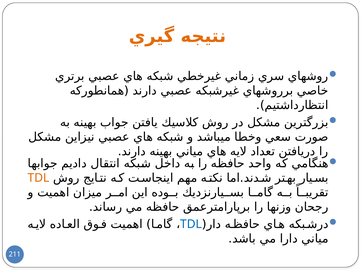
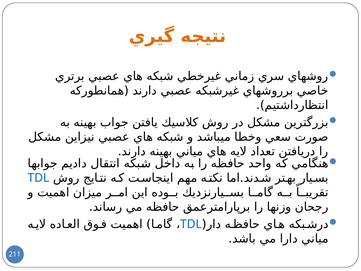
TDL colour: orange -> blue (39, 178)
